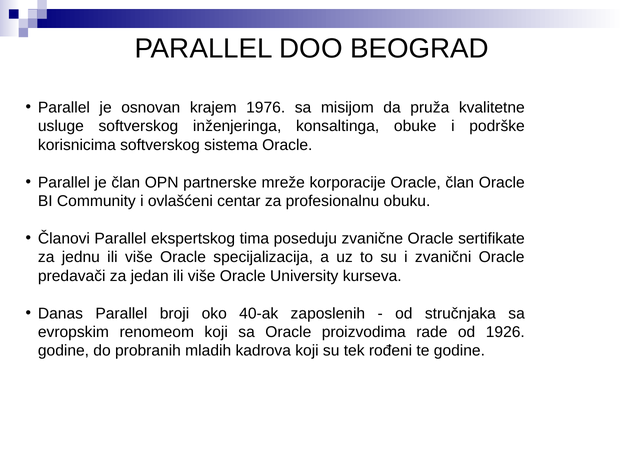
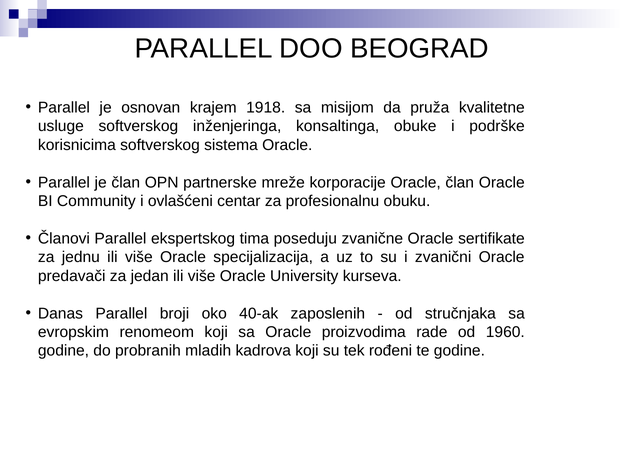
1976: 1976 -> 1918 (266, 107)
1926: 1926 -> 1960 (505, 332)
